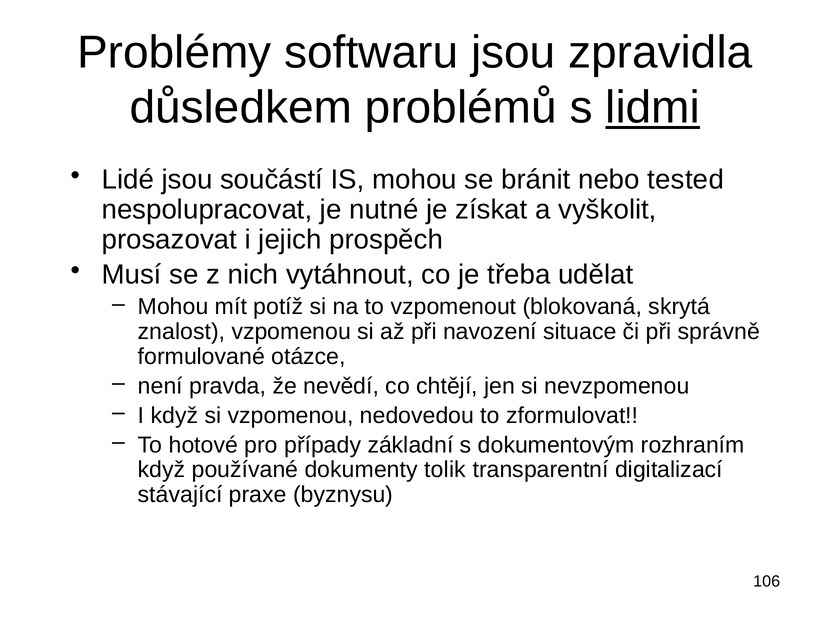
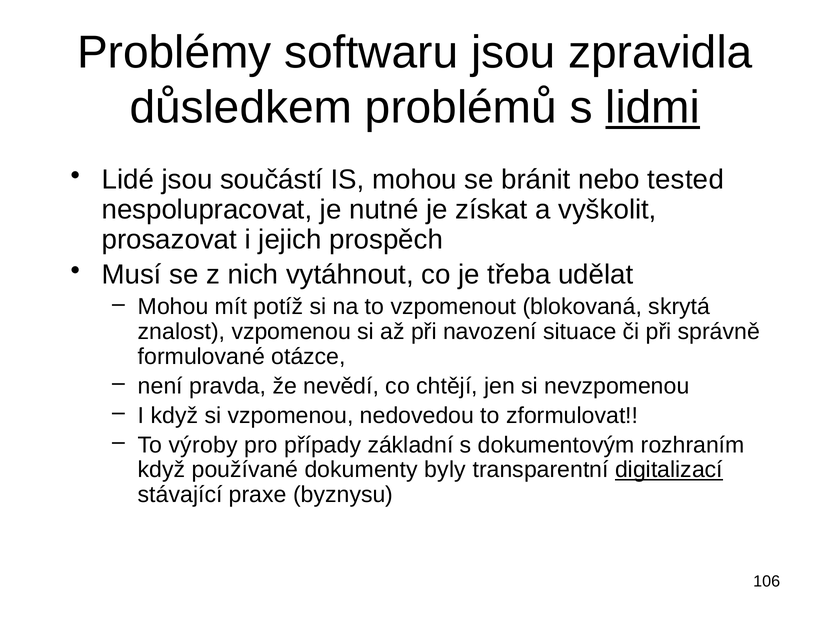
hotové: hotové -> výroby (203, 445)
tolik: tolik -> byly (445, 470)
digitalizací underline: none -> present (669, 470)
